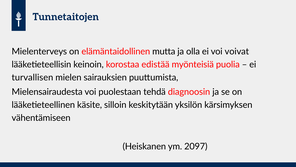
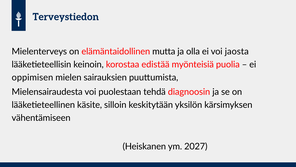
Tunnetaitojen: Tunnetaitojen -> Terveystiedon (66, 17)
voivat: voivat -> jaosta (237, 51)
turvallisen: turvallisen -> oppimisen (32, 77)
2097: 2097 -> 2027 (196, 146)
